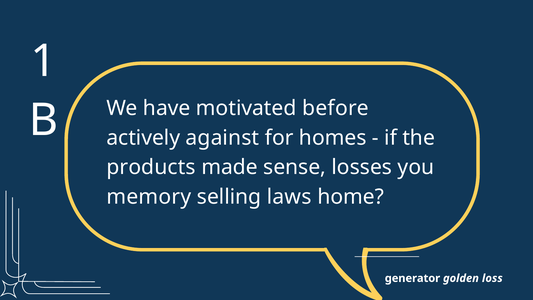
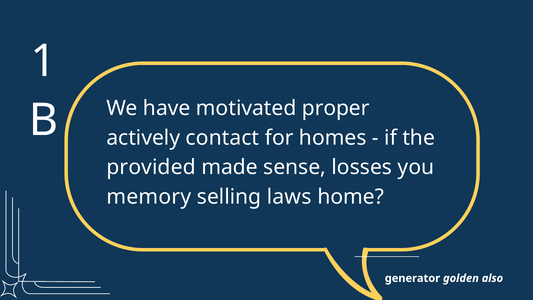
before: before -> proper (336, 108)
against: against -> contact (222, 138)
products: products -> provided (151, 167)
loss: loss -> also (492, 278)
